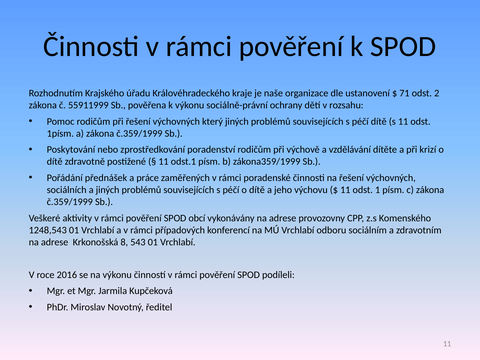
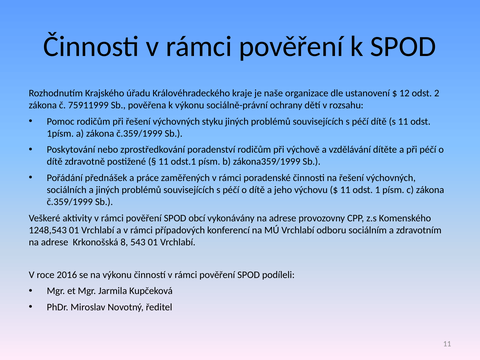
71: 71 -> 12 (404, 93)
55911999: 55911999 -> 75911999 (88, 105)
který: který -> styku (213, 121)
při krizí: krizí -> péčí (428, 150)
